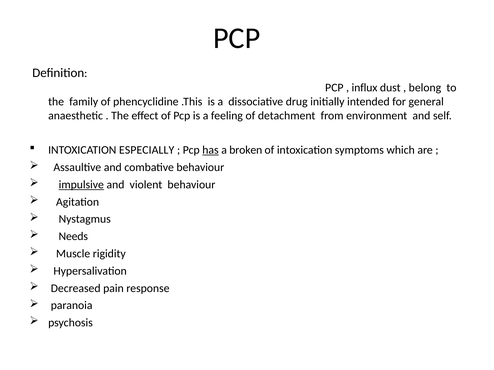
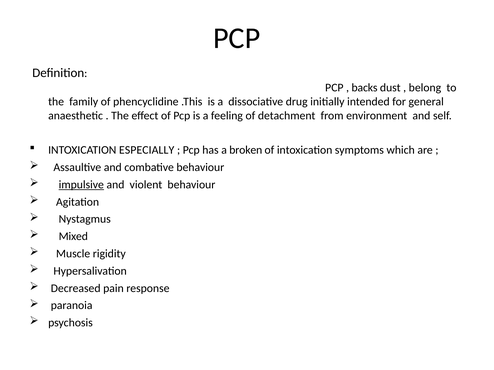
influx: influx -> backs (365, 88)
has underline: present -> none (210, 150)
Needs: Needs -> Mixed (73, 237)
